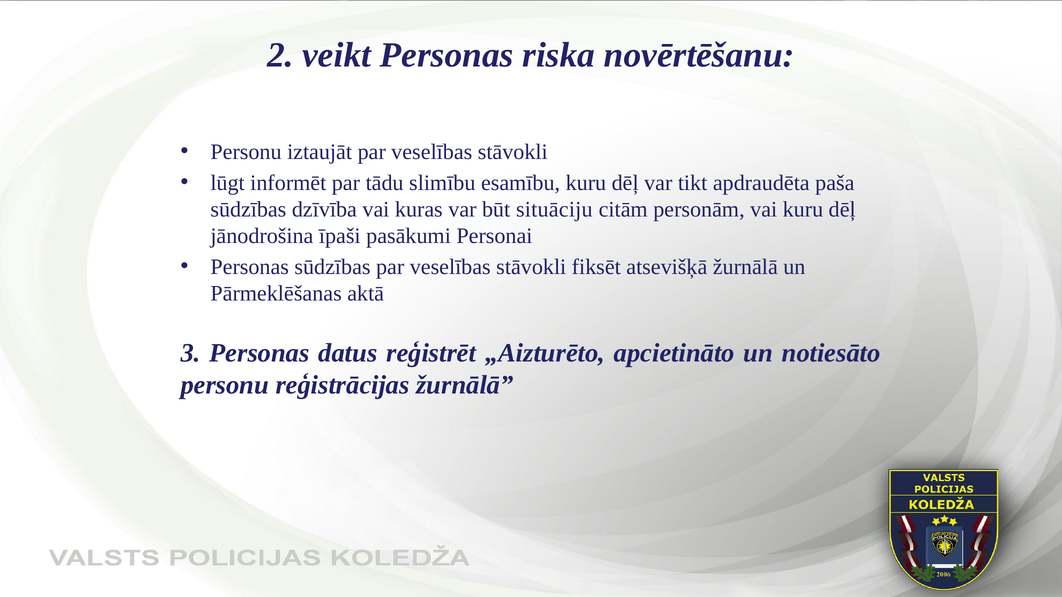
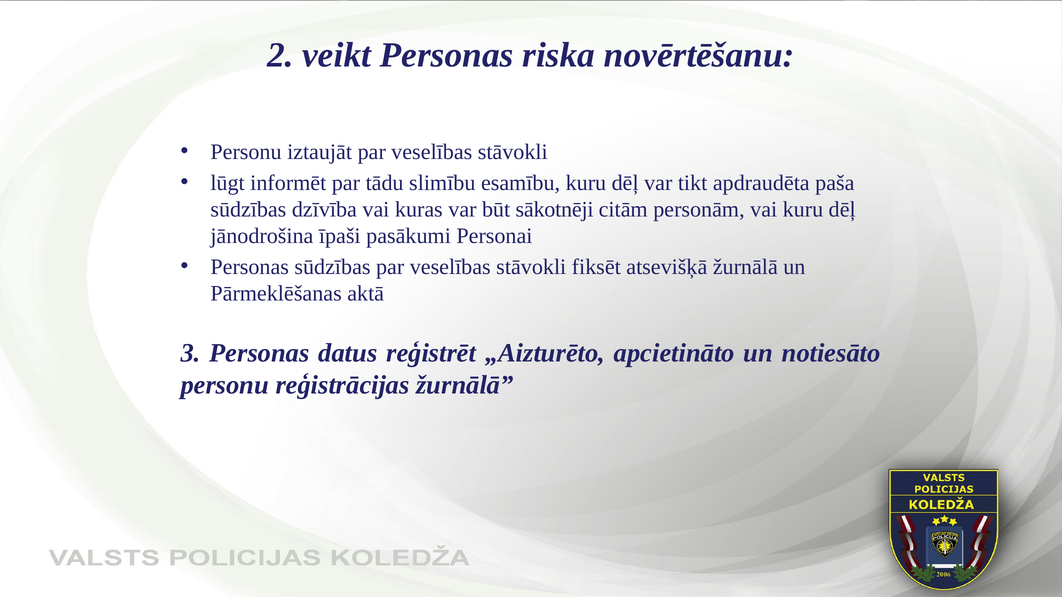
situāciju: situāciju -> sākotnēji (555, 209)
